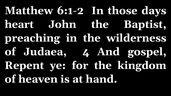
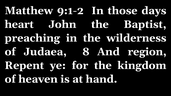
6:1-2: 6:1-2 -> 9:1-2 (70, 11)
4: 4 -> 8 (86, 52)
gospel: gospel -> region (147, 52)
